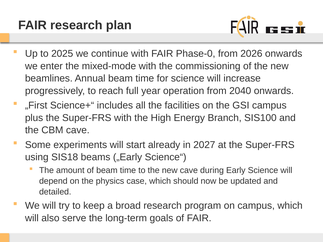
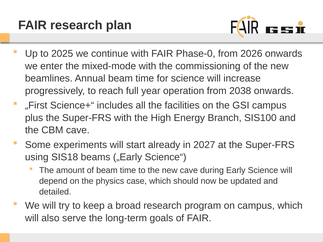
2040: 2040 -> 2038 (240, 91)
